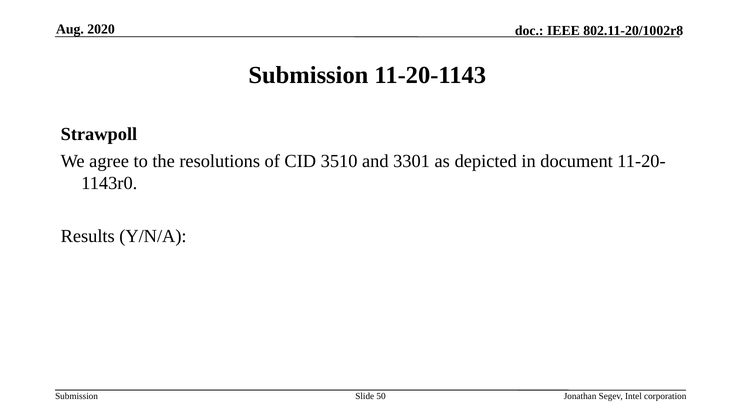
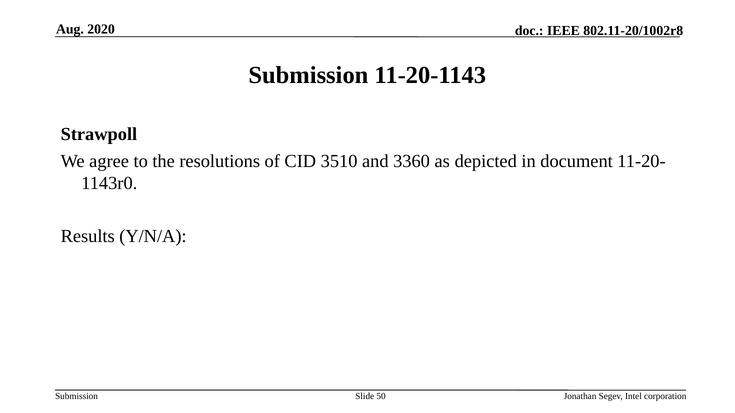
3301: 3301 -> 3360 (412, 161)
